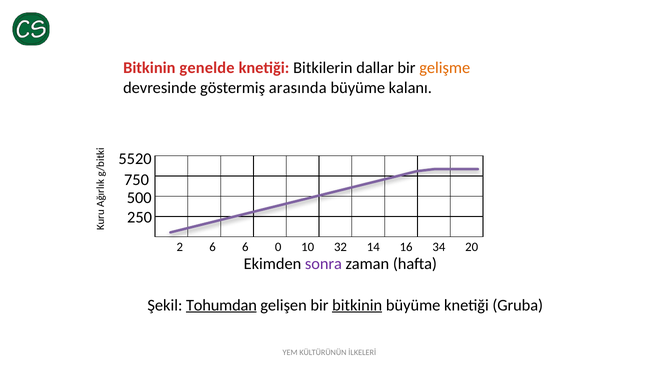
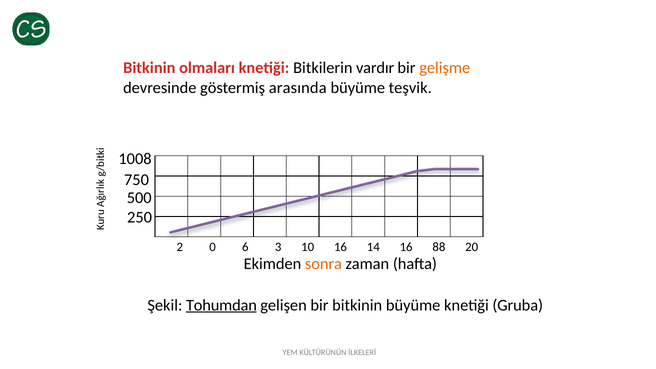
genelde: genelde -> olmaları (207, 68)
dallar: dallar -> vardır (375, 68)
kalanı: kalanı -> teşvik (410, 88)
5520: 5520 -> 1008 (135, 159)
2 6: 6 -> 0 (213, 247)
0: 0 -> 3 (278, 247)
10 32: 32 -> 16 (340, 247)
34: 34 -> 88 (439, 247)
sonra colour: purple -> orange (323, 264)
bitkinin underline: present -> none (357, 305)
